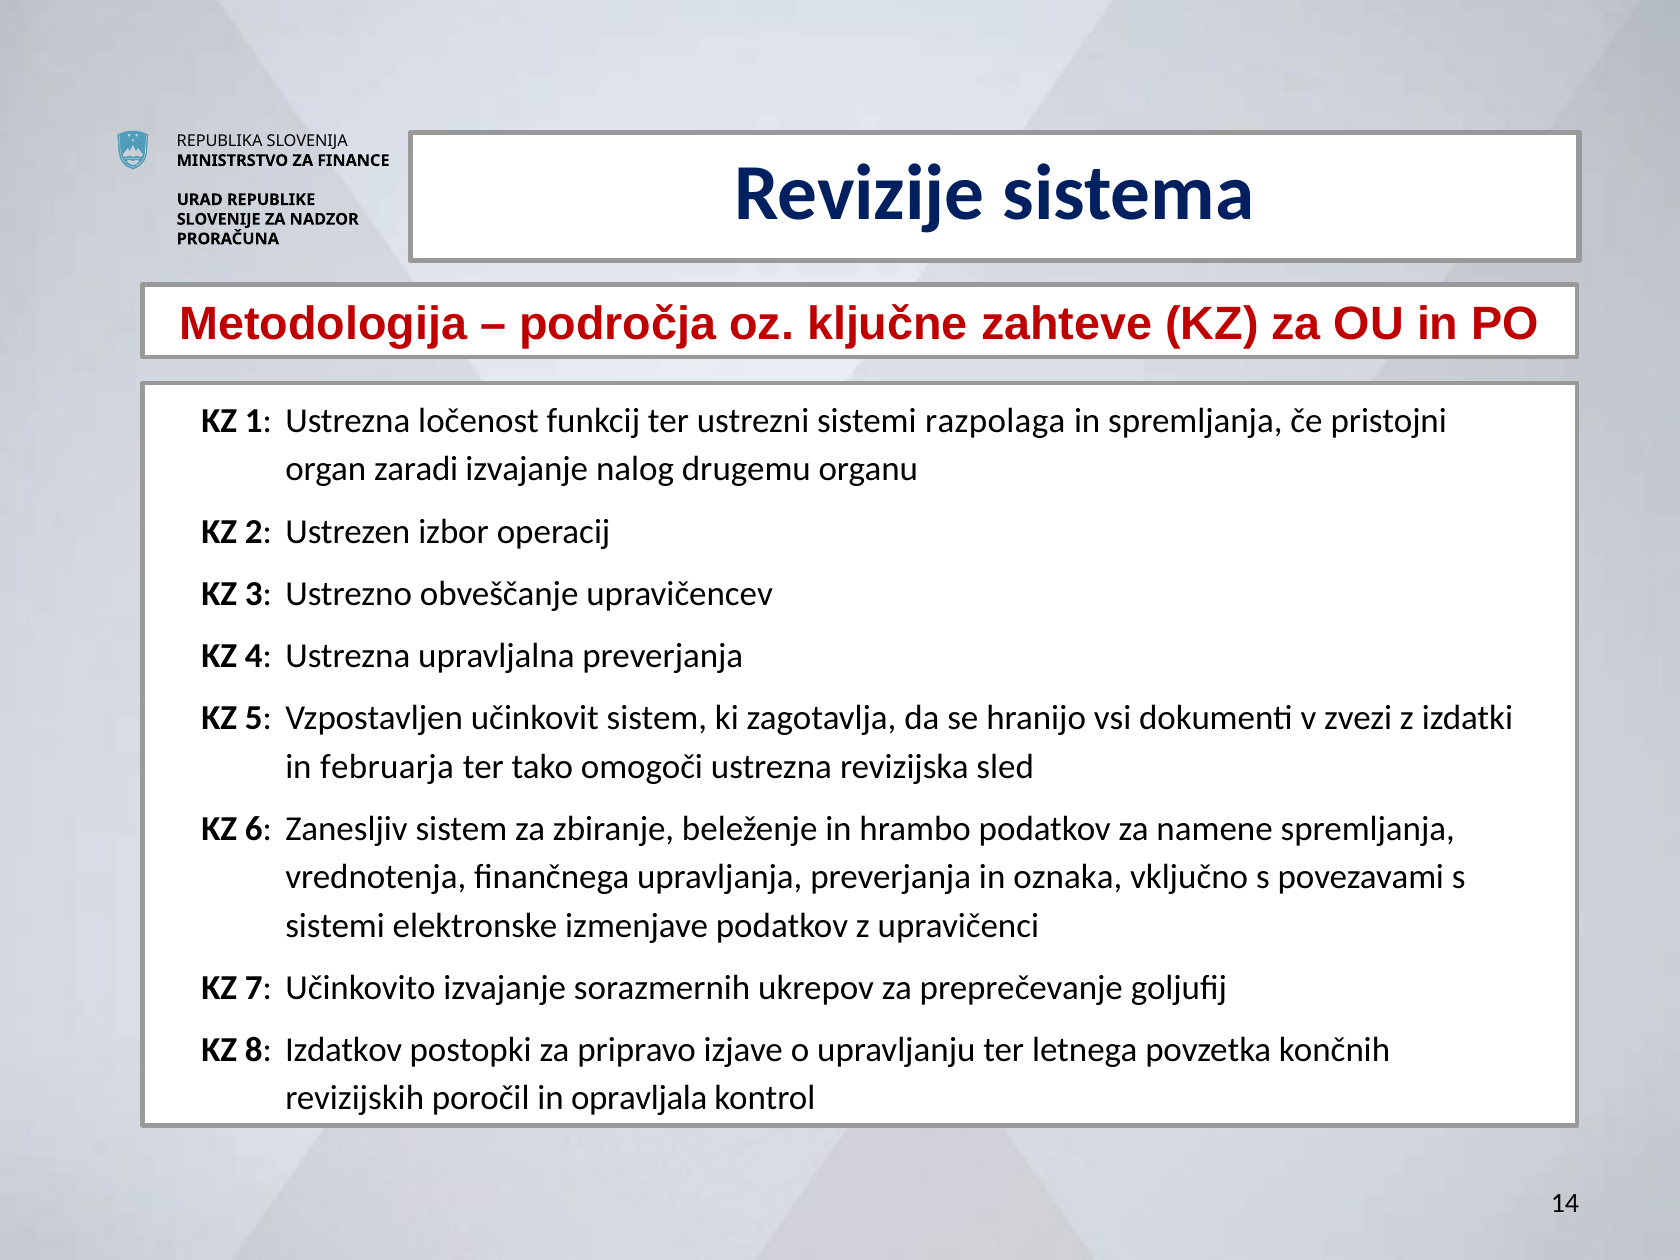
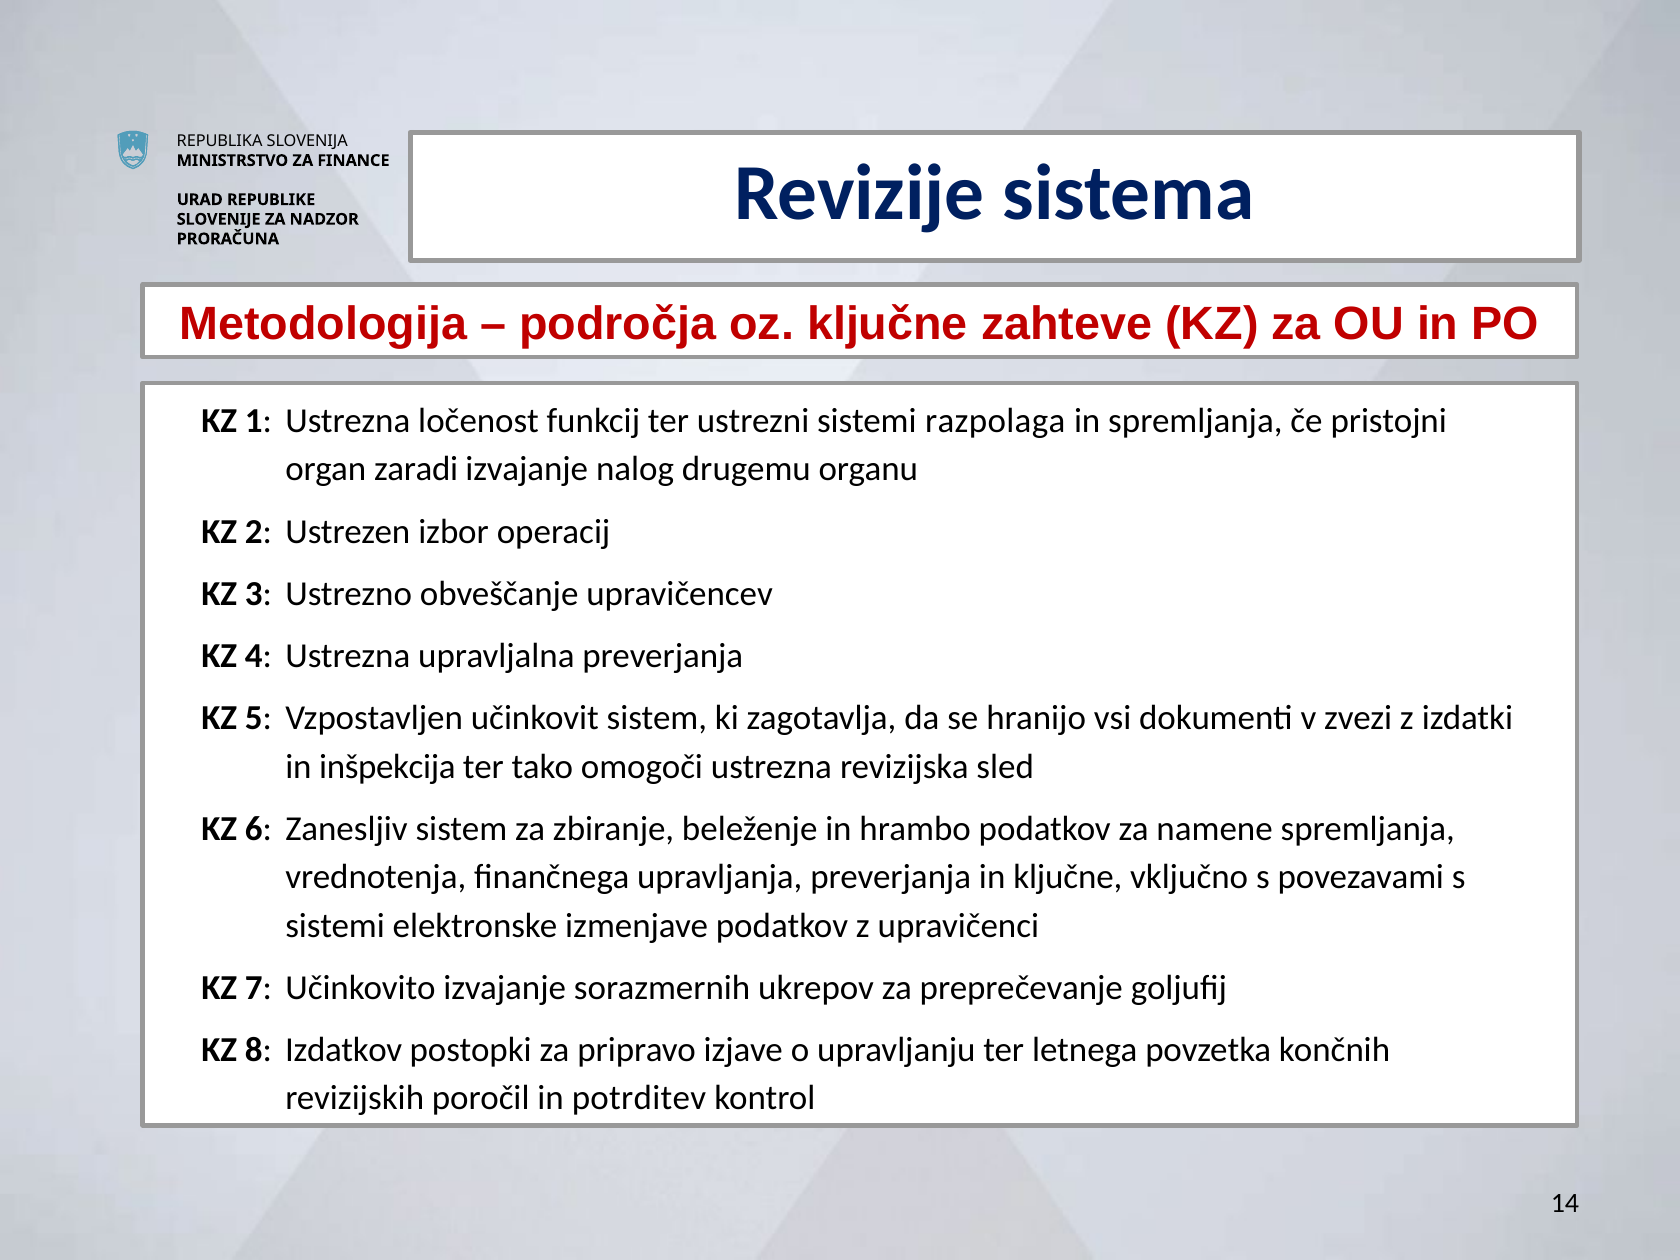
februarja: februarja -> inšpekcija (387, 767)
in oznaka: oznaka -> ključne (1068, 877)
opravljala: opravljala -> potrditev (639, 1098)
